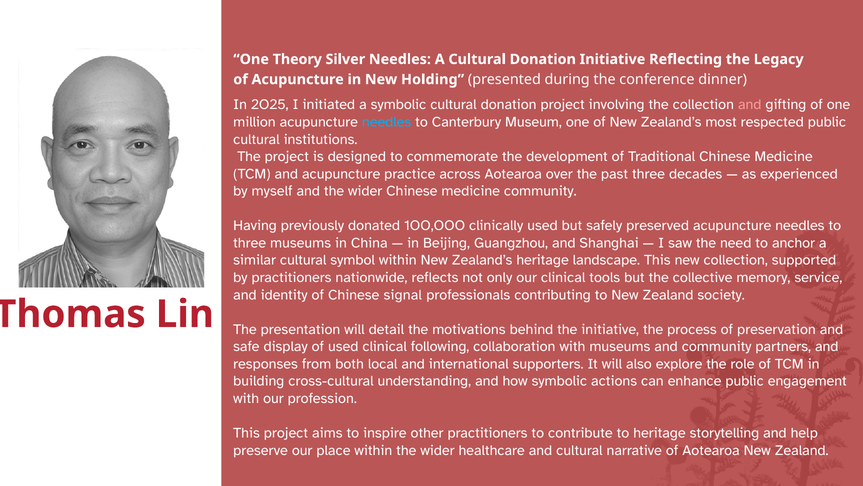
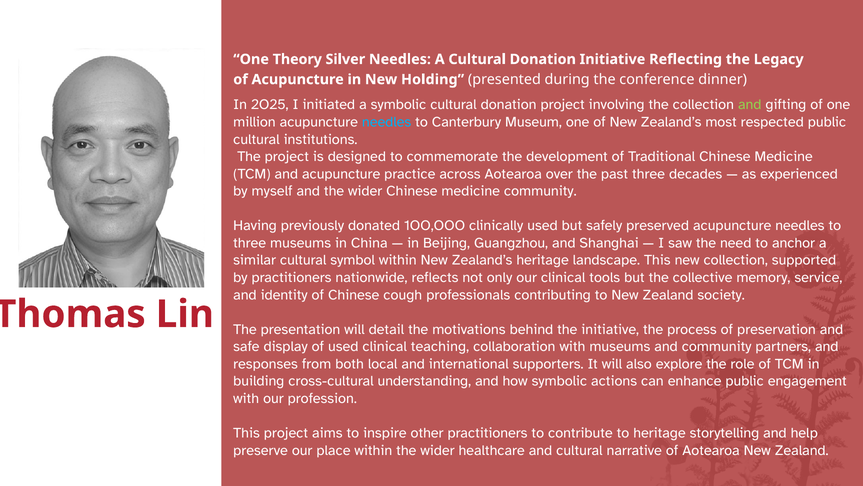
and colour: pink -> light green (750, 105)
signal: signal -> cough (403, 294)
following: following -> teaching (440, 346)
